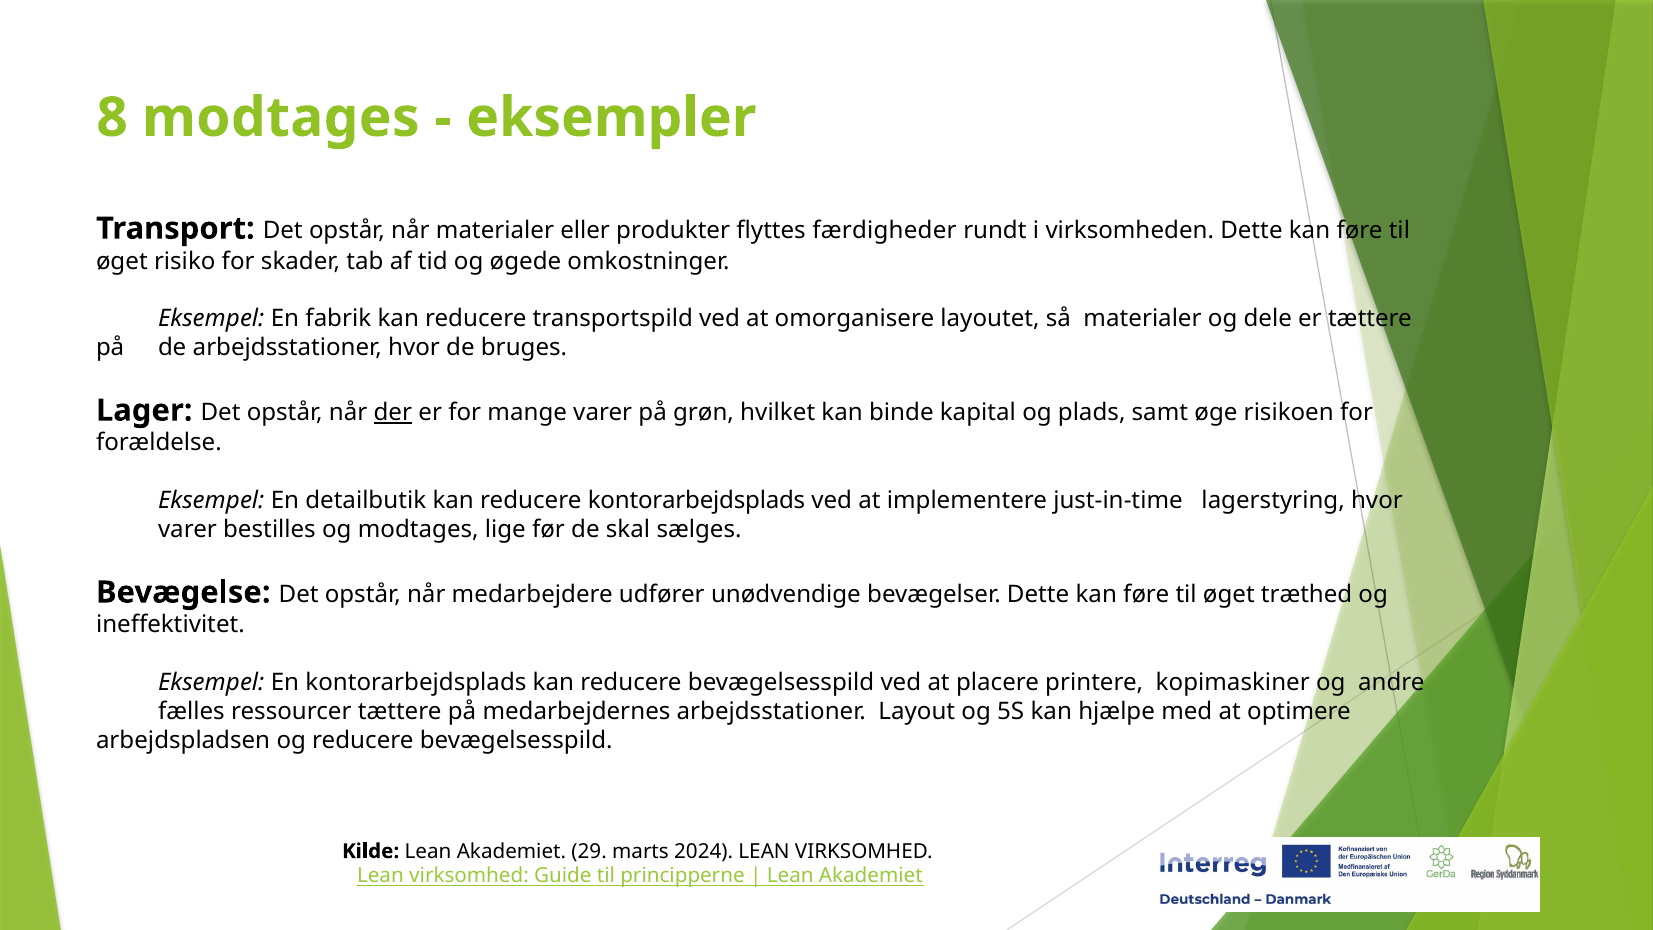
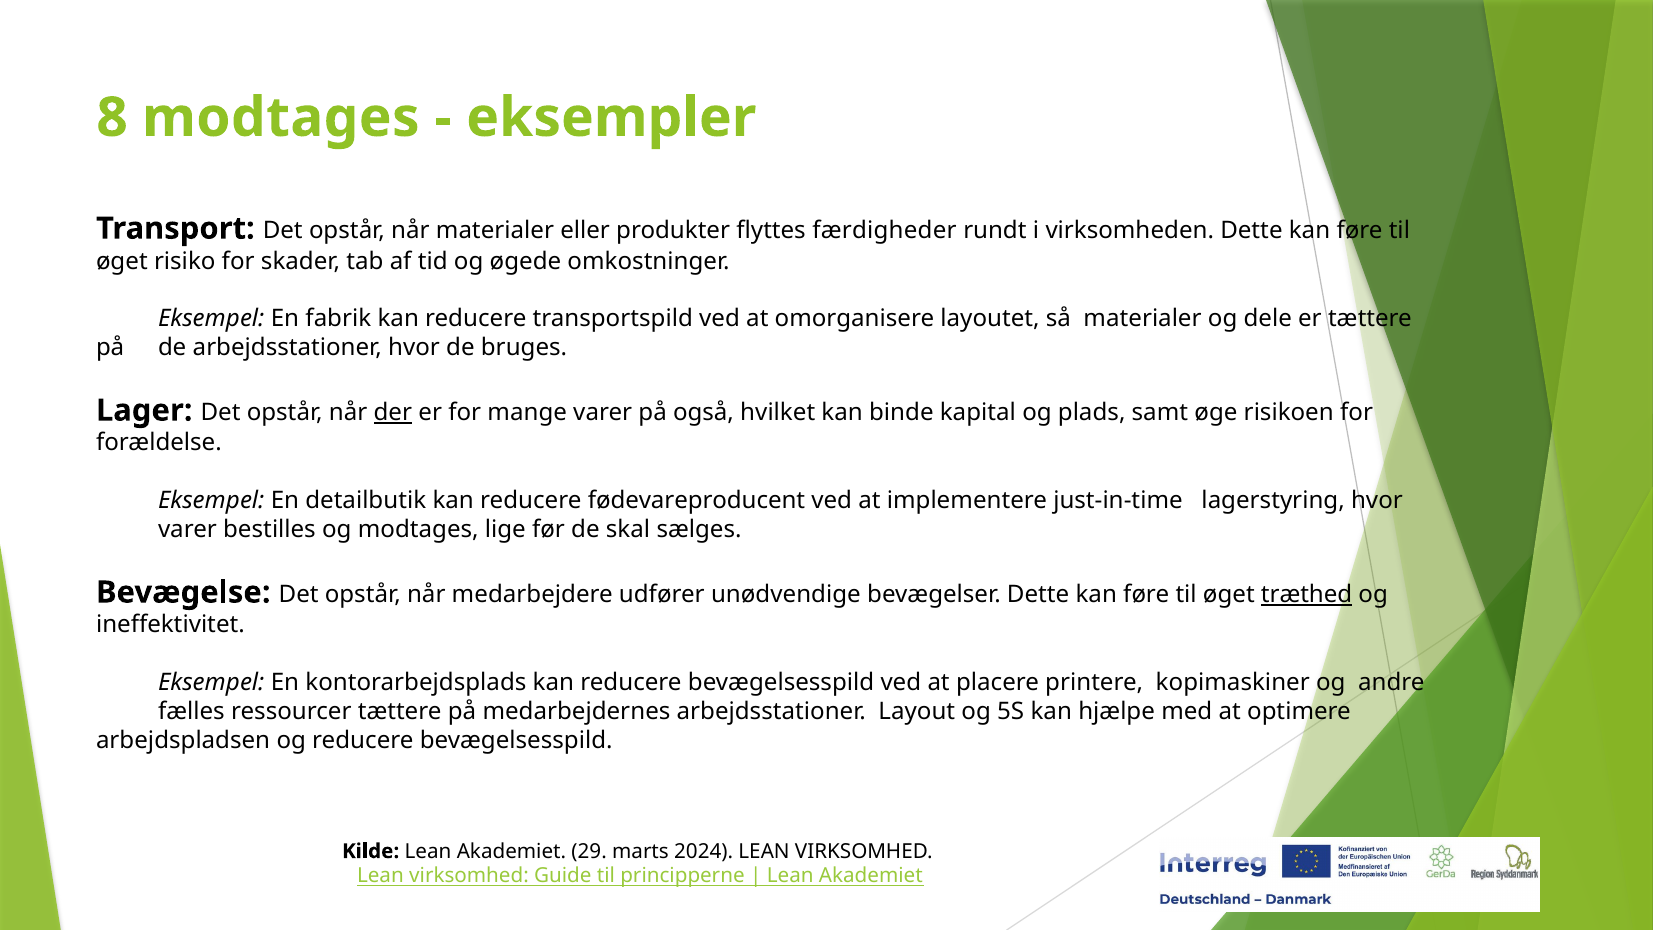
grøn: grøn -> også (704, 413)
reducere kontorarbejdsplads: kontorarbejdsplads -> fødevareproducent (696, 501)
træthed underline: none -> present (1307, 595)
